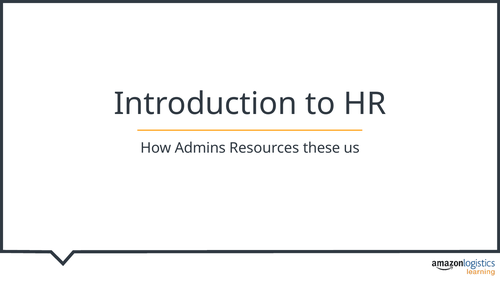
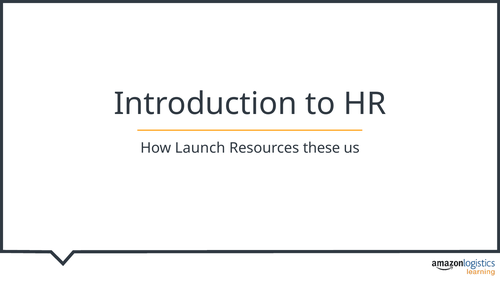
Admins: Admins -> Launch (200, 148)
